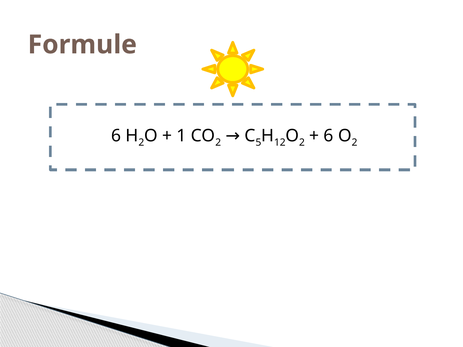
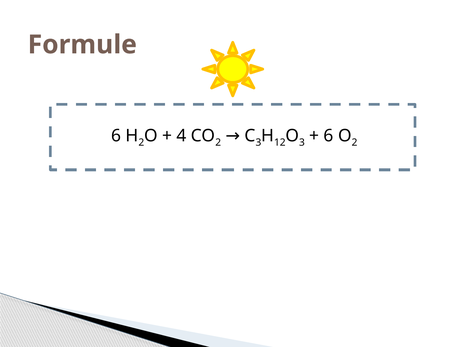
5: 5 -> 3 (258, 143)
2: 2 -> 3 (302, 143)
1: 1 -> 4 (182, 136)
